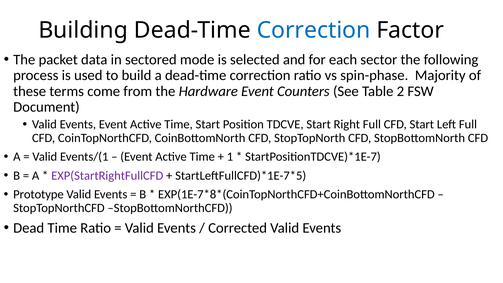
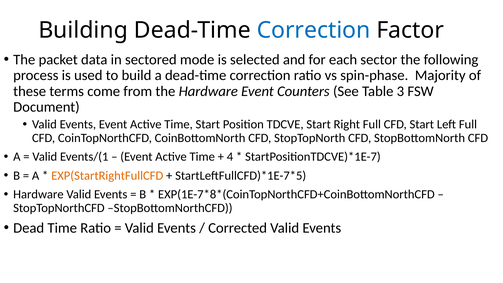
2: 2 -> 3 (400, 91)
1: 1 -> 4 (230, 157)
EXP(StartRightFullCFD colour: purple -> orange (107, 176)
Prototype: Prototype -> Hardware (38, 194)
